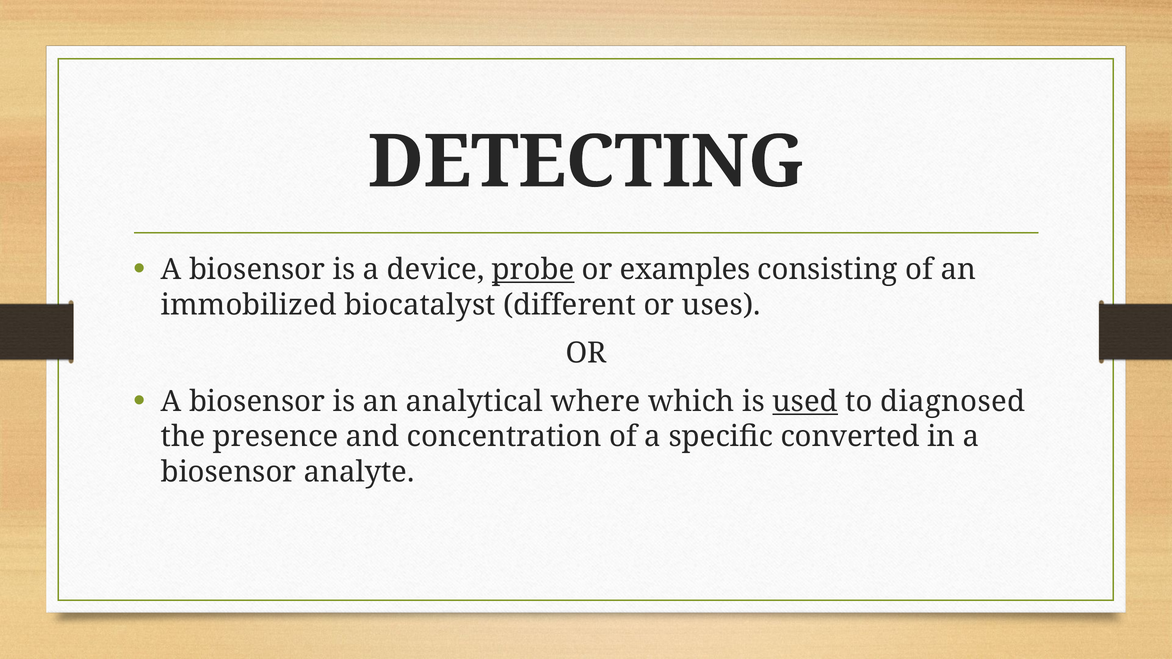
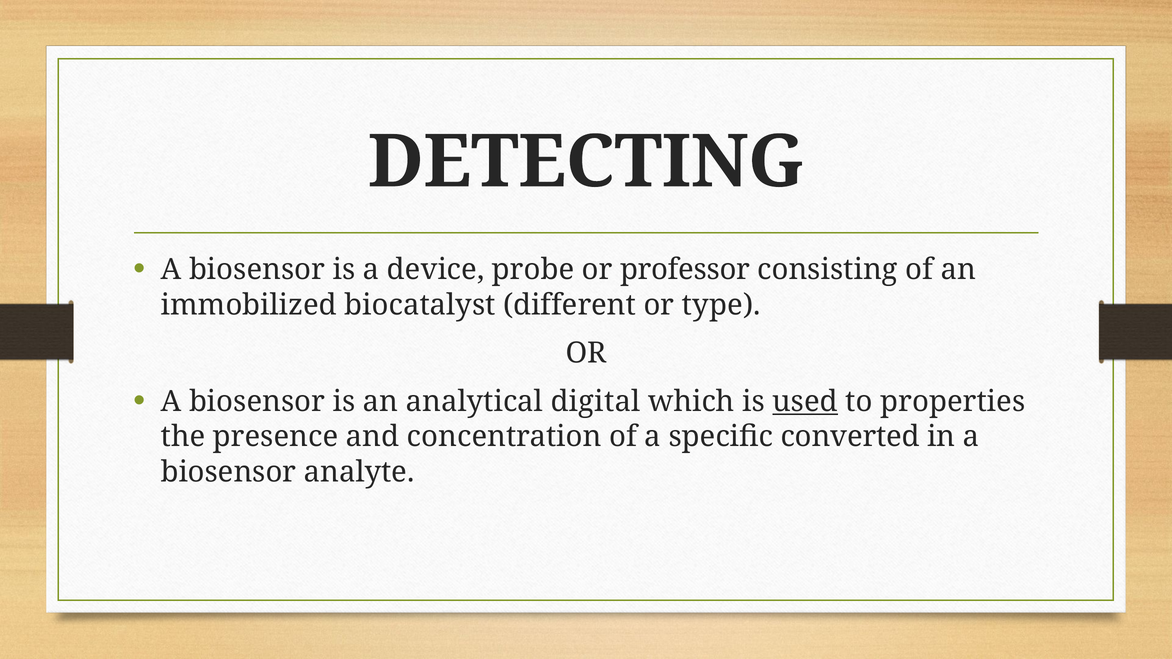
probe underline: present -> none (533, 270)
examples: examples -> professor (685, 270)
uses: uses -> type (721, 305)
where: where -> digital (596, 402)
diagnosed: diagnosed -> properties (953, 402)
